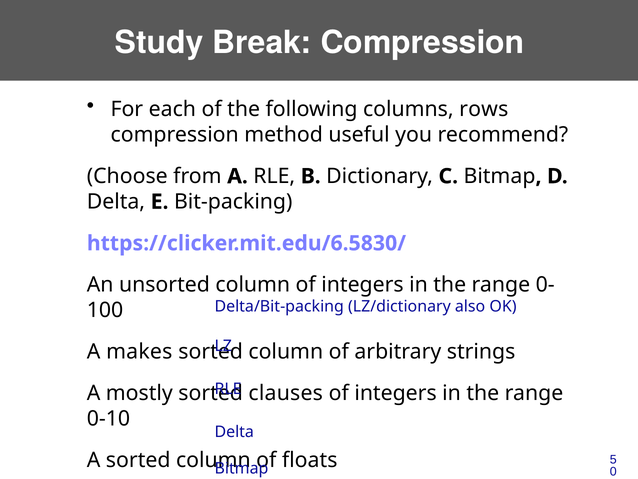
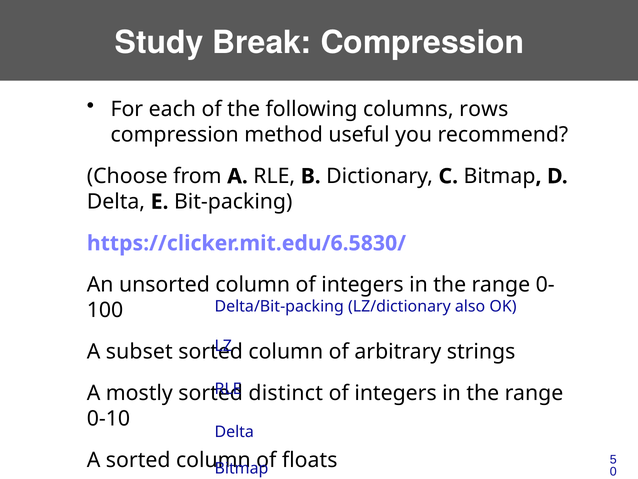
makes: makes -> subset (139, 352)
clauses: clauses -> distinct (286, 393)
